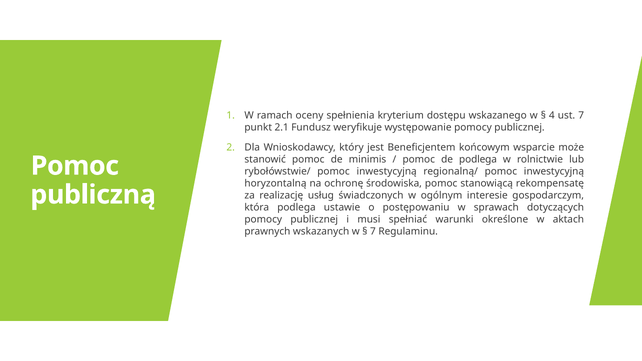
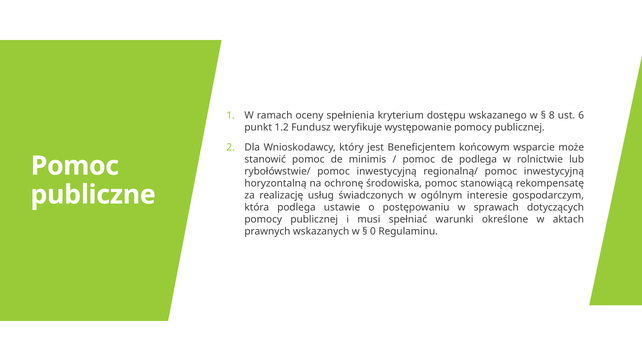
4: 4 -> 8 (552, 115)
ust 7: 7 -> 6 (581, 115)
2.1: 2.1 -> 1.2 (282, 127)
publiczną: publiczną -> publiczne (93, 195)
7: 7 -> 0 (373, 232)
